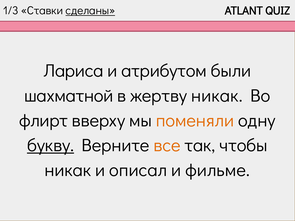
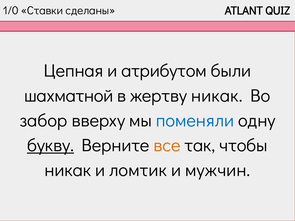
1/3: 1/3 -> 1/0 (11, 11)
сделаны underline: present -> none (90, 11)
Лариса: Лариса -> Цепная (73, 71)
флирт: флирт -> забор (43, 121)
поменяли colour: orange -> blue (195, 121)
описал: описал -> ломтик (138, 170)
фильме: фильме -> мужчин (218, 170)
